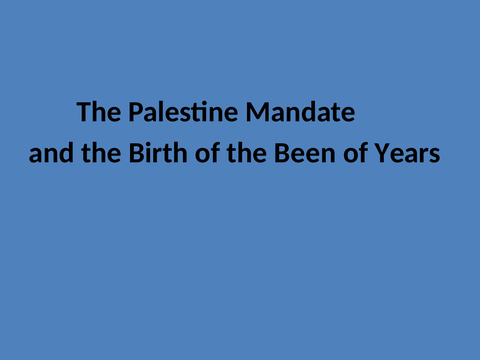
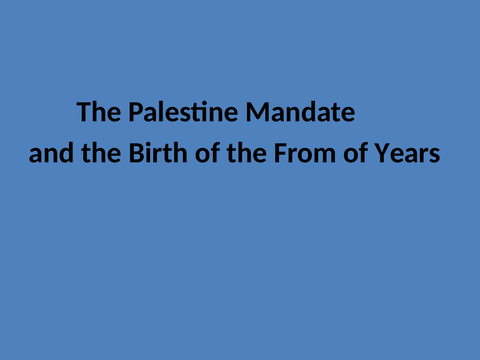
Been: Been -> From (305, 153)
